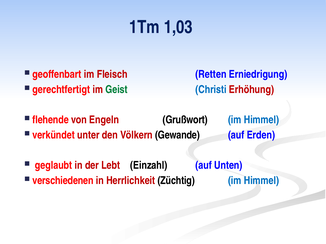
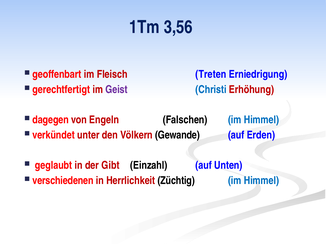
1,03: 1,03 -> 3,56 (178, 27)
Retten: Retten -> Treten (211, 74)
Geist colour: green -> purple (117, 90)
flehende: flehende -> dagegen (51, 120)
Grußwort: Grußwort -> Falschen (185, 120)
Lebt: Lebt -> Gibt (111, 166)
